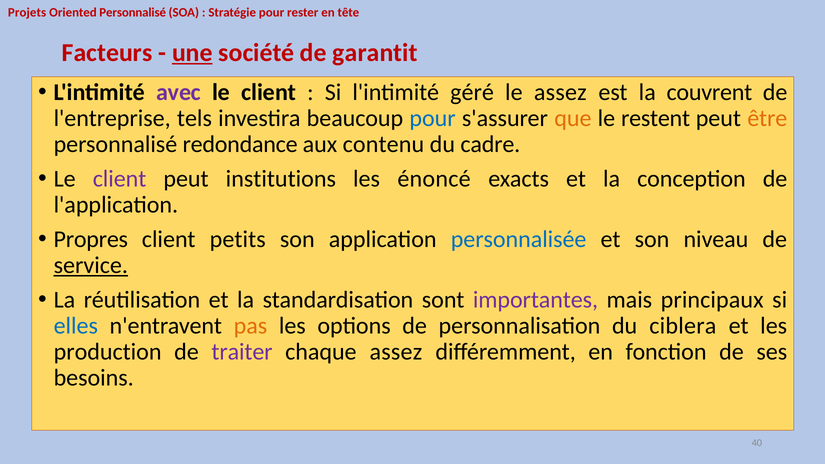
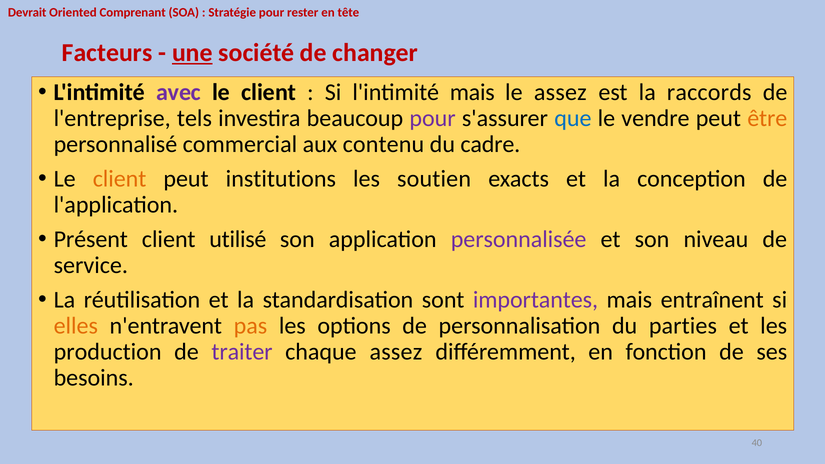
Projets: Projets -> Devrait (27, 13)
Oriented Personnalisé: Personnalisé -> Comprenant (133, 13)
garantit: garantit -> changer (375, 53)
l'intimité géré: géré -> mais (472, 92)
couvrent: couvrent -> raccords (709, 92)
pour colour: blue -> purple (433, 118)
que colour: orange -> blue (573, 118)
restent: restent -> vendre (655, 118)
redondance: redondance -> commercial (240, 144)
client colour: purple -> orange (120, 179)
énoncé: énoncé -> soutien (434, 179)
Propres: Propres -> Présent (91, 239)
petits: petits -> utilisé (238, 239)
personnalisée colour: blue -> purple (519, 239)
service underline: present -> none (91, 265)
principaux: principaux -> entraînent (712, 300)
elles colour: blue -> orange (76, 326)
ciblera: ciblera -> parties (683, 326)
